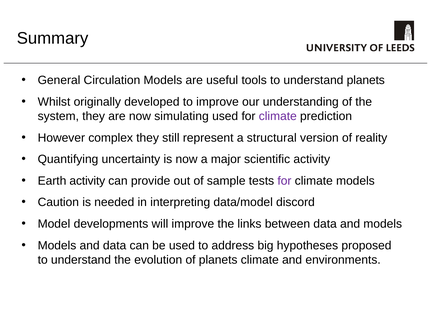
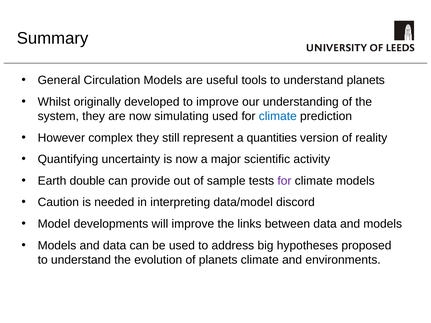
climate colour: purple -> blue (278, 116)
structural: structural -> quantities (272, 138)
Earth activity: activity -> double (87, 181)
